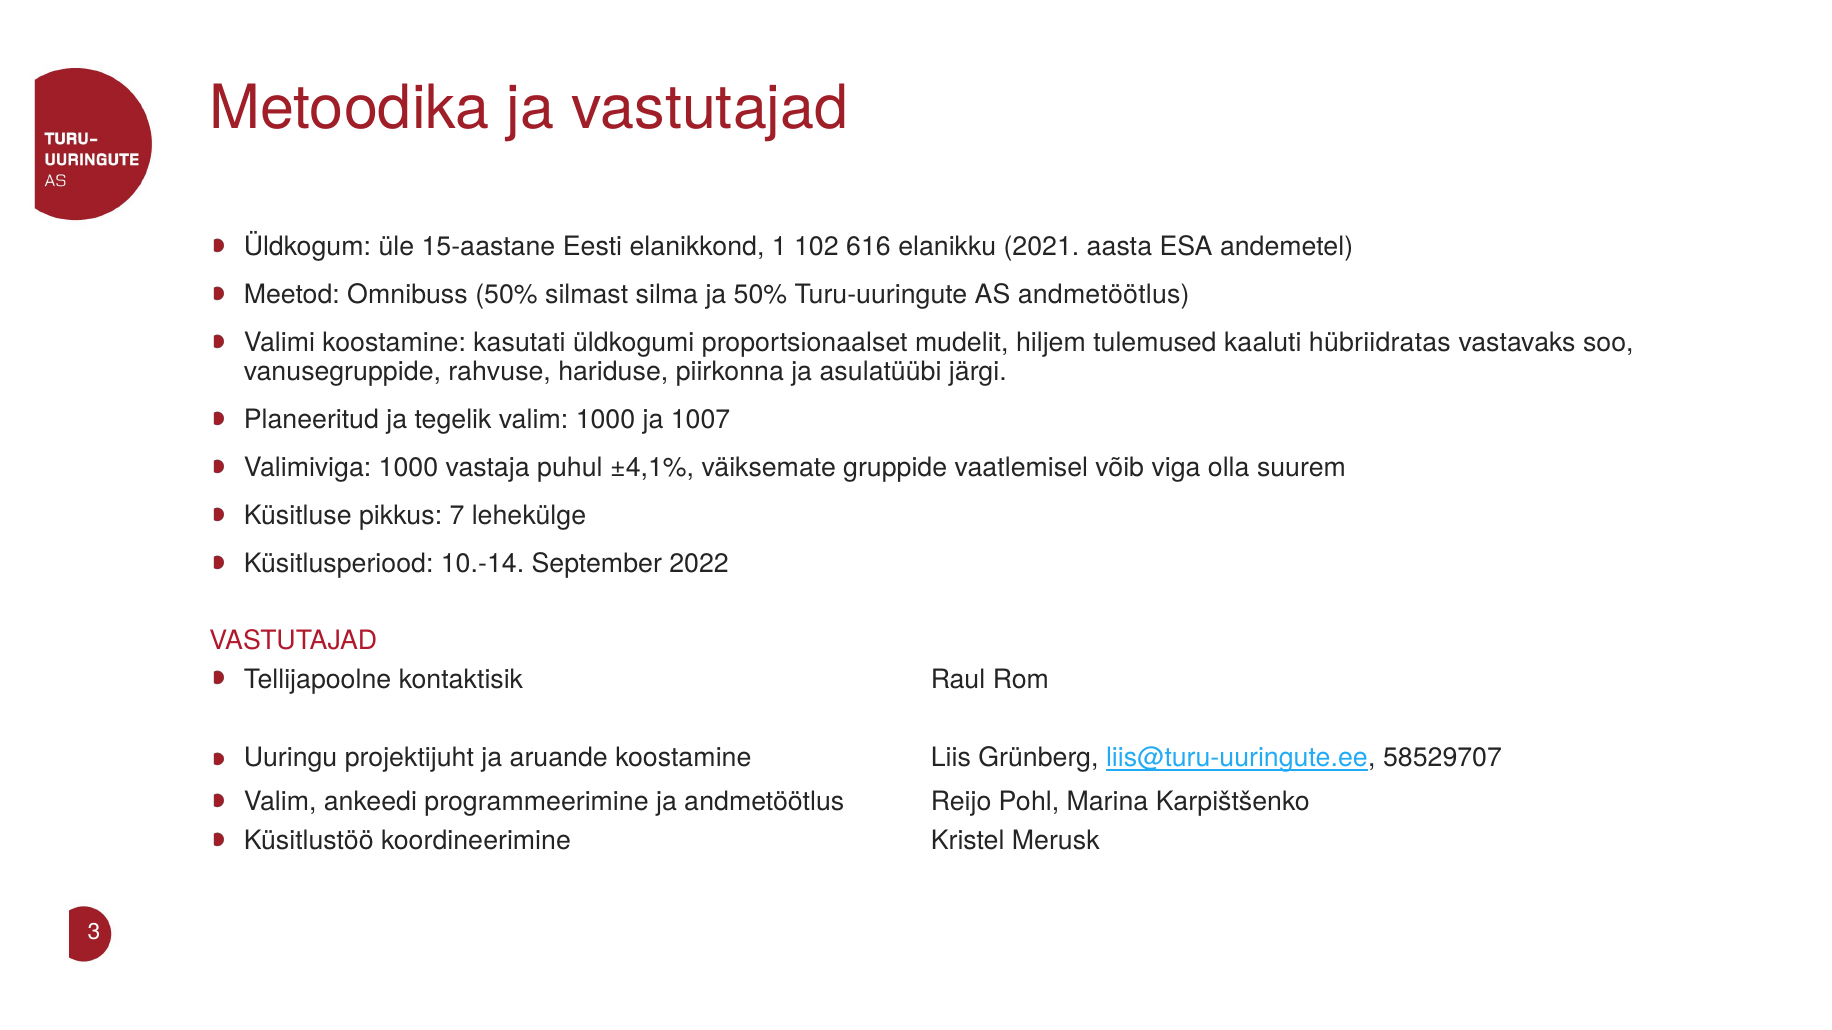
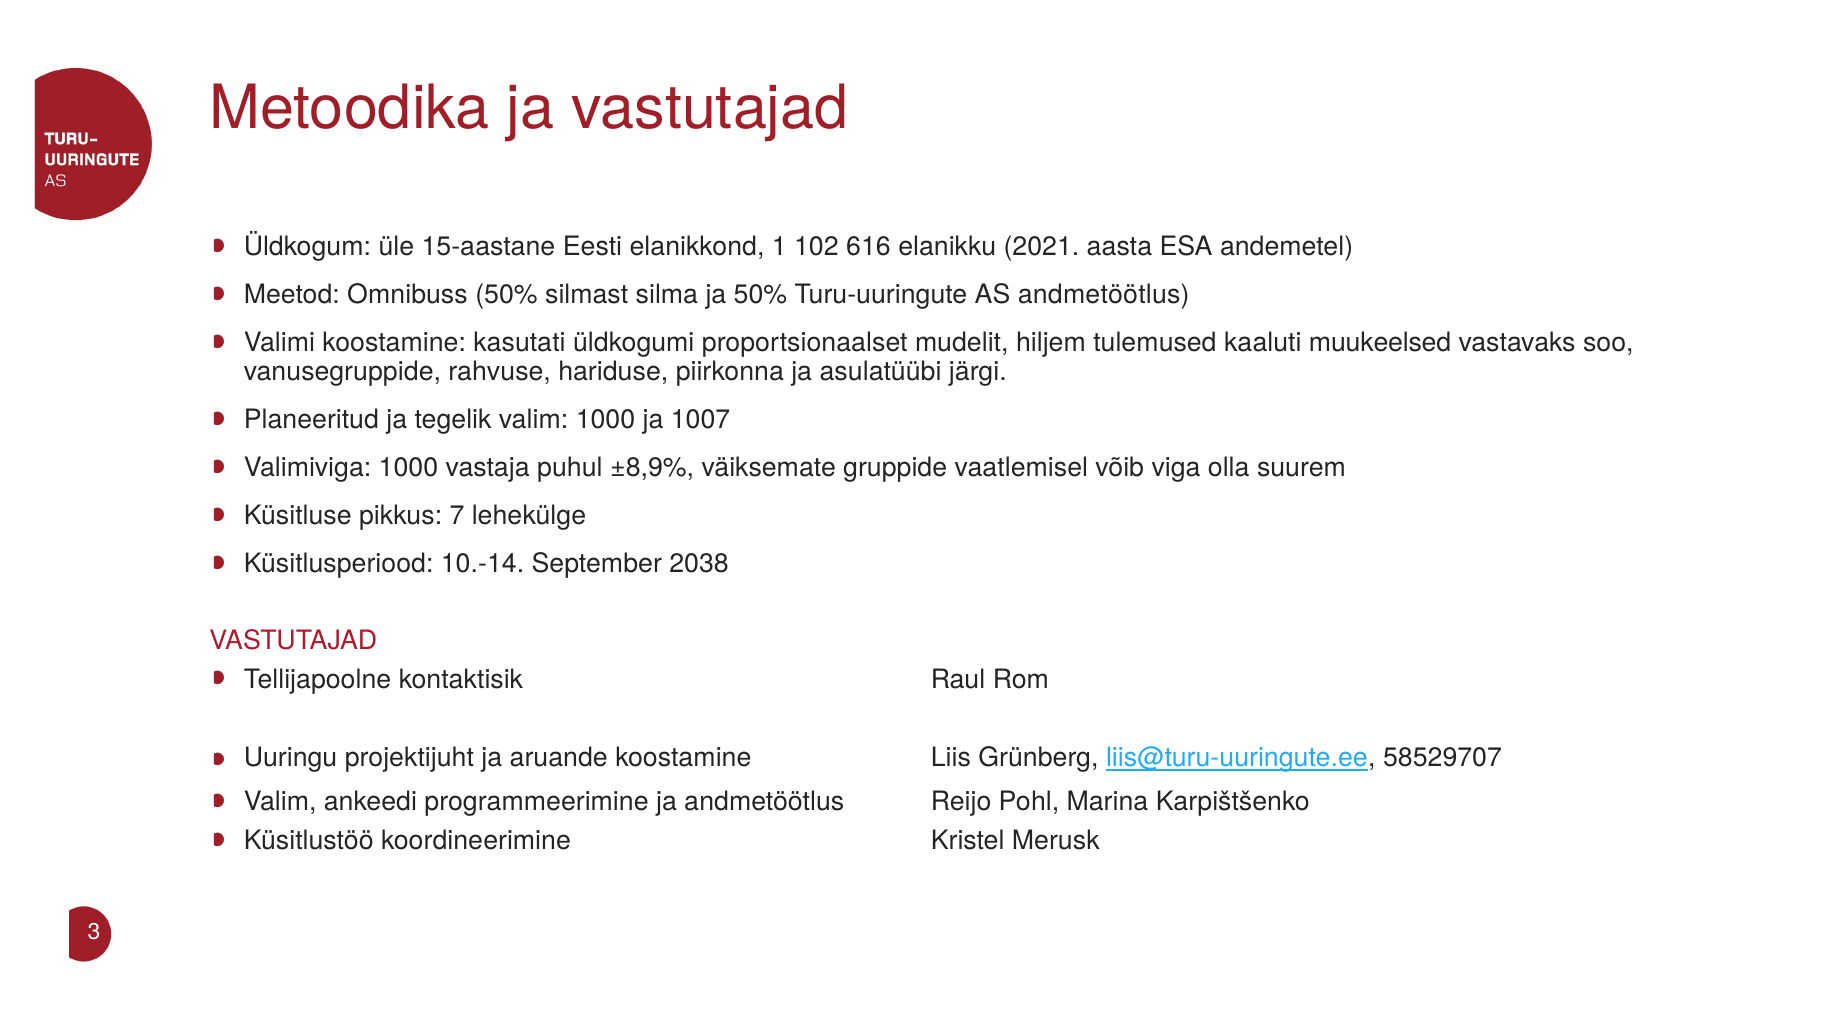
hübriidratas: hübriidratas -> muukeelsed (1380, 343)
±4,1%: ±4,1% -> ±8,9% (652, 468)
2022: 2022 -> 2038 (699, 564)
